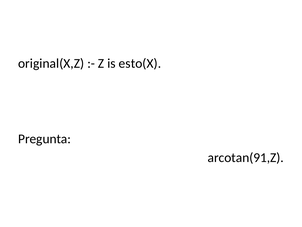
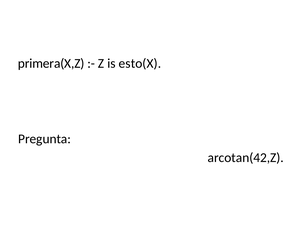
original(X,Z: original(X,Z -> primera(X,Z (51, 63)
arcotan(91,Z: arcotan(91,Z -> arcotan(42,Z (246, 157)
